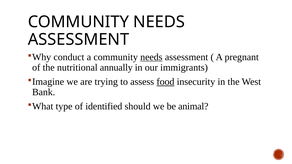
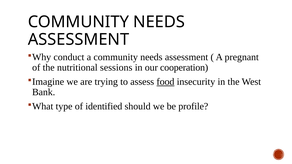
needs underline: present -> none (151, 57)
annually: annually -> sessions (116, 68)
immigrants: immigrants -> cooperation (184, 68)
animal: animal -> profile (193, 106)
